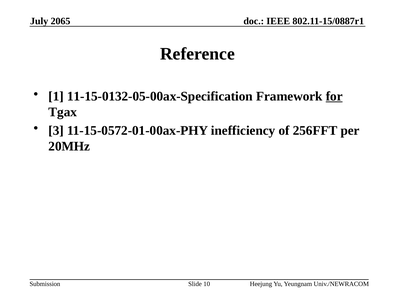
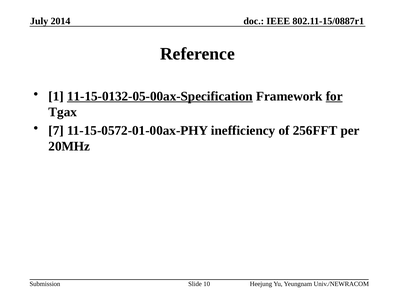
2065: 2065 -> 2014 (60, 21)
11-15-0132-05-00ax-Specification underline: none -> present (160, 96)
3: 3 -> 7 (56, 131)
